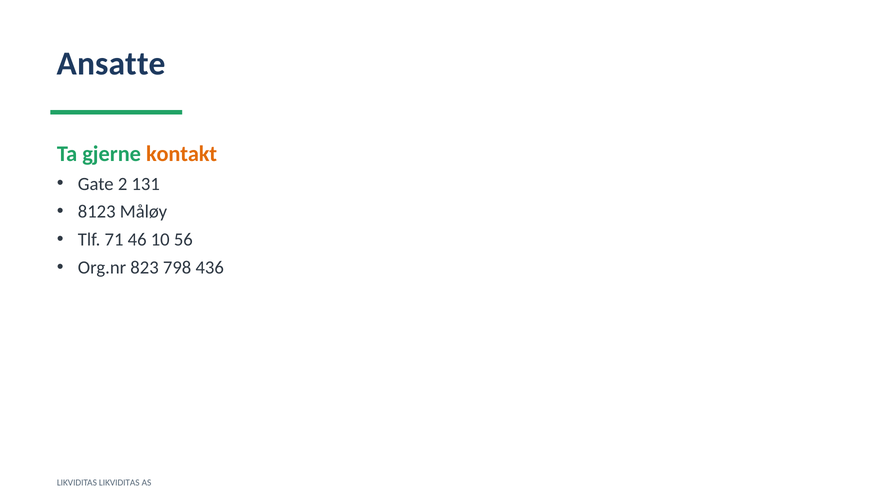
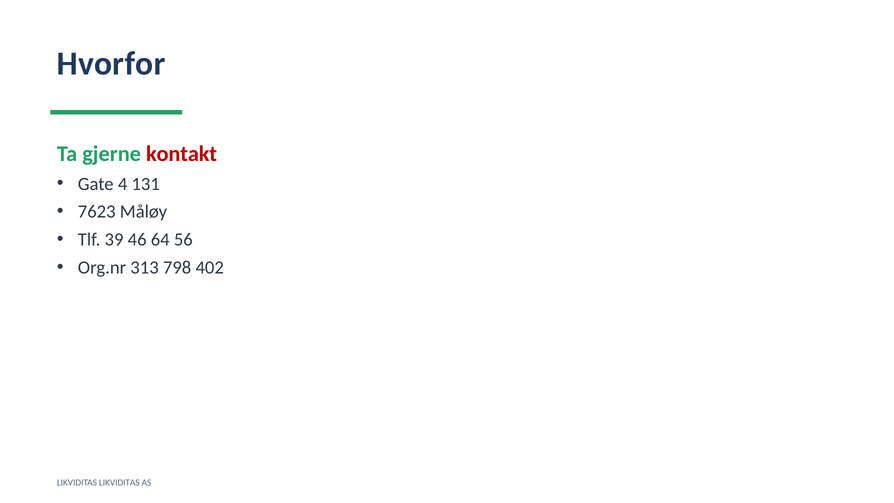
Ansatte: Ansatte -> Hvorfor (111, 64)
kontakt colour: orange -> red (182, 154)
2: 2 -> 4 (123, 184)
8123: 8123 -> 7623 (97, 212)
71: 71 -> 39 (114, 240)
10: 10 -> 64 (160, 240)
823: 823 -> 313 (145, 268)
436: 436 -> 402 (210, 268)
